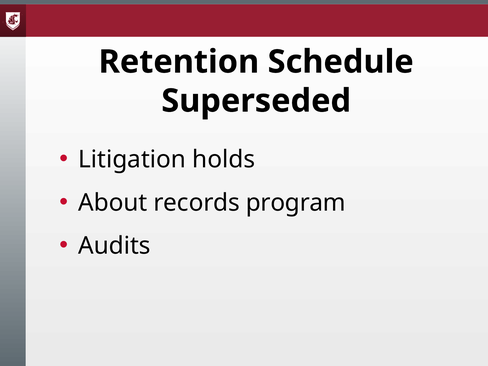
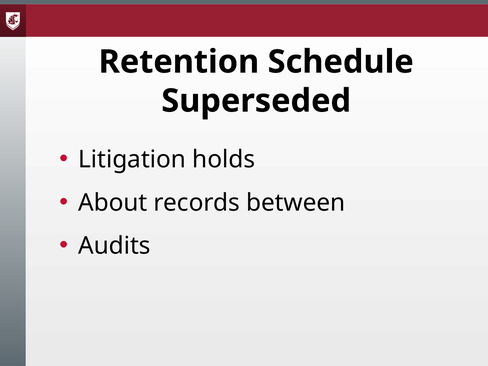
program: program -> between (296, 203)
